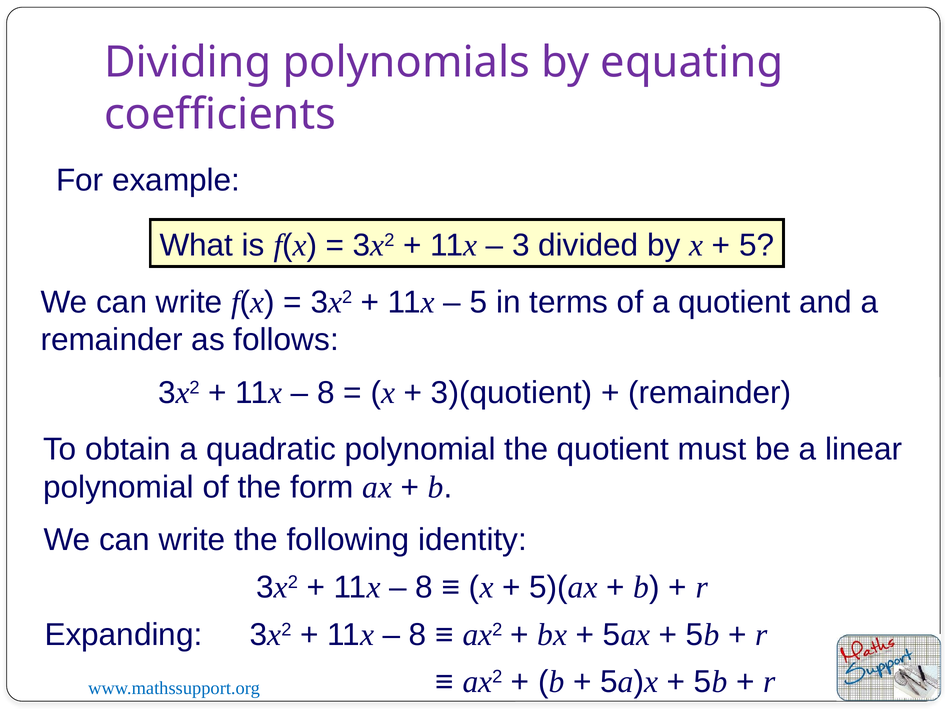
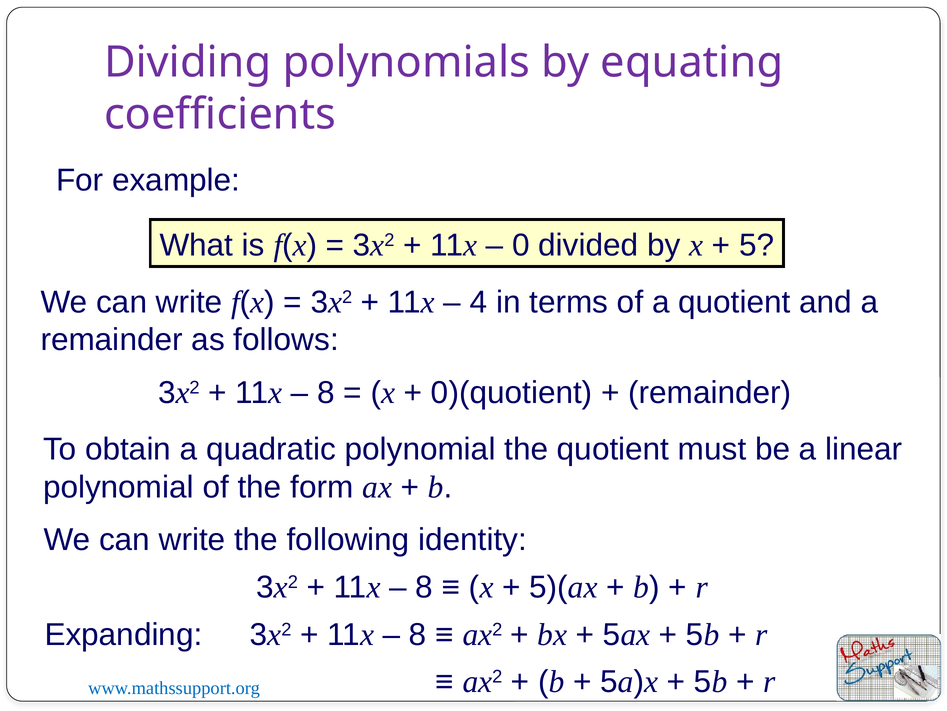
3: 3 -> 0 (521, 245)
5: 5 -> 4 (479, 302)
3)(quotient: 3)(quotient -> 0)(quotient (512, 392)
